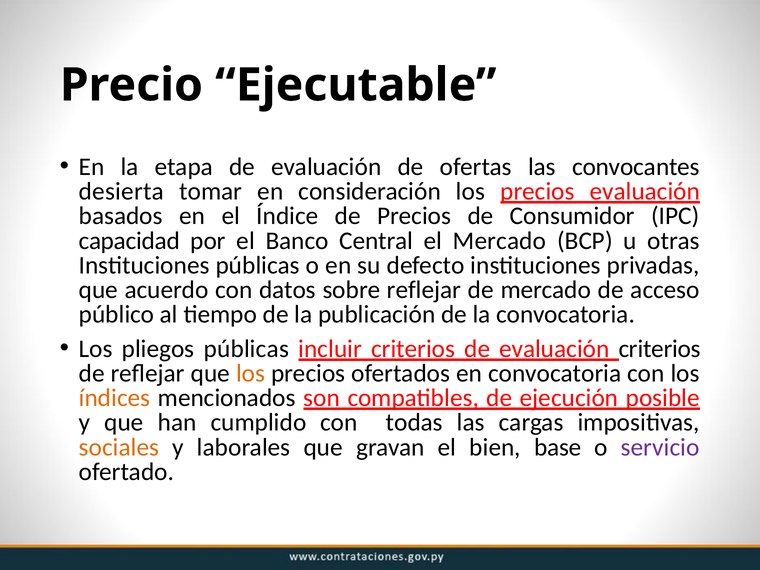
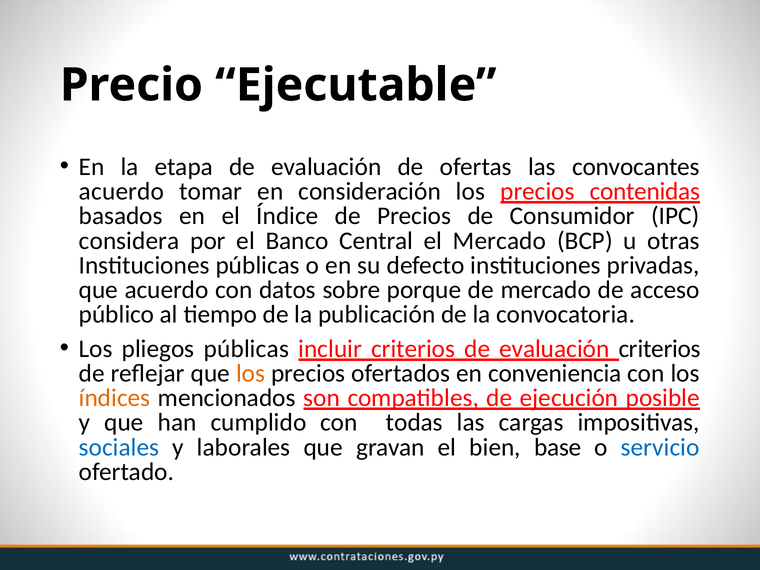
desierta: desierta -> acuerdo (121, 191)
precios evaluación: evaluación -> contenidas (645, 191)
capacidad: capacidad -> considera (129, 241)
sobre reflejar: reflejar -> porque (424, 290)
en convocatoria: convocatoria -> conveniencia (555, 373)
sociales colour: orange -> blue (119, 447)
servicio colour: purple -> blue (660, 447)
